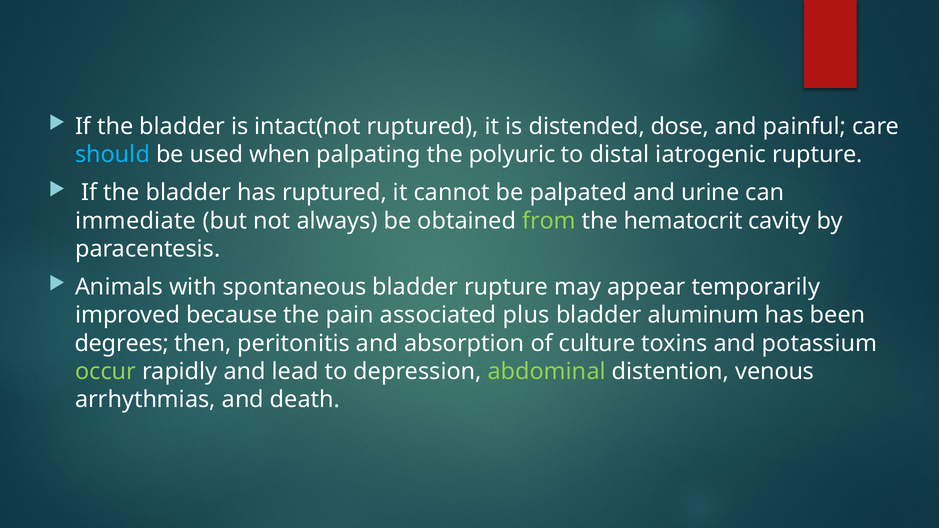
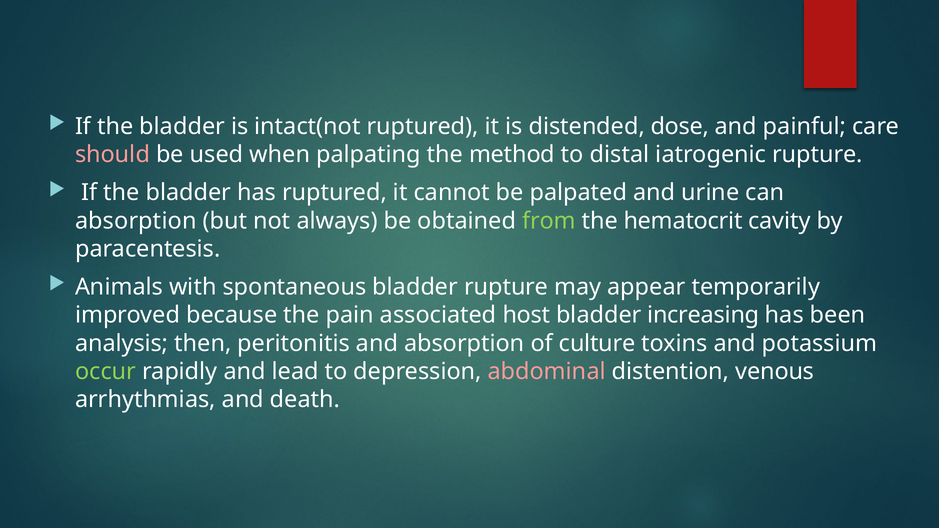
should colour: light blue -> pink (113, 155)
polyuric: polyuric -> method (512, 155)
immediate: immediate -> absorption (136, 221)
plus: plus -> host (526, 315)
aluminum: aluminum -> increasing (703, 315)
degrees: degrees -> analysis (122, 343)
abdominal colour: light green -> pink (547, 372)
